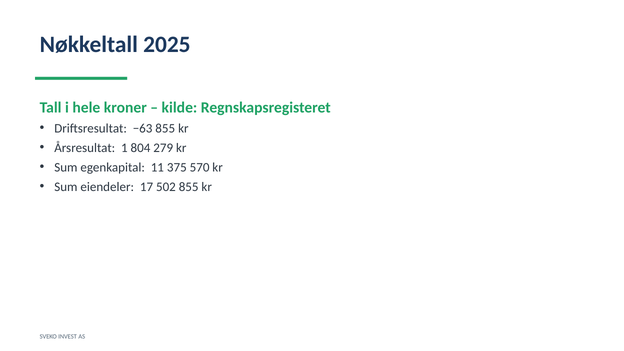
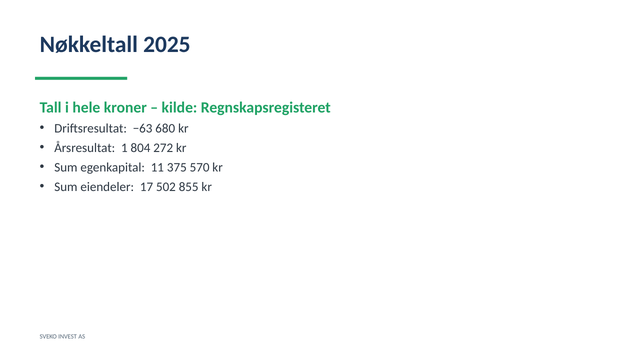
−63 855: 855 -> 680 (165, 128)
279: 279 -> 272 (163, 148)
